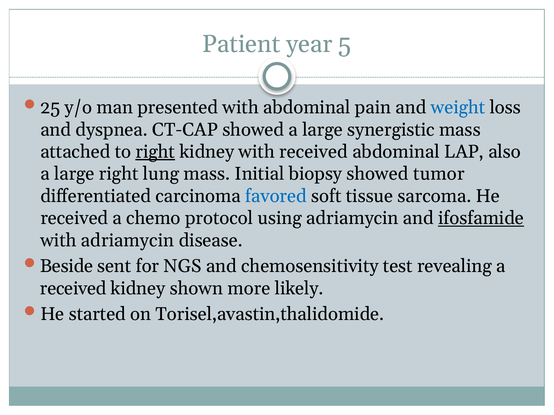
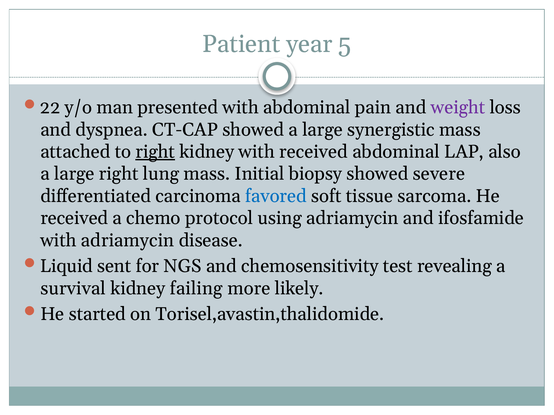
25: 25 -> 22 (50, 108)
weight colour: blue -> purple (458, 108)
tumor: tumor -> severe (439, 174)
ifosfamide underline: present -> none (481, 218)
Beside: Beside -> Liquid (67, 266)
received: received -> survival (73, 289)
shown: shown -> failing (196, 289)
